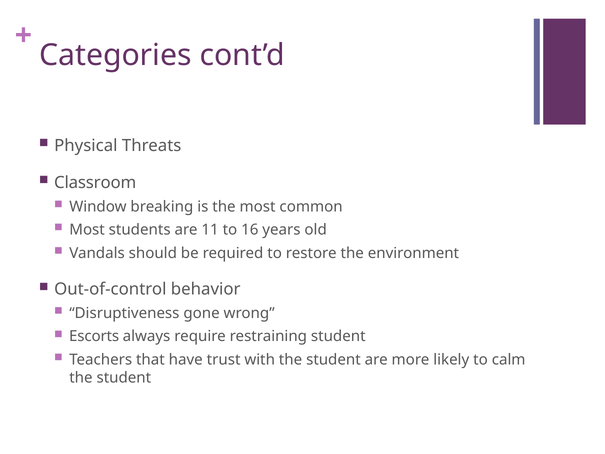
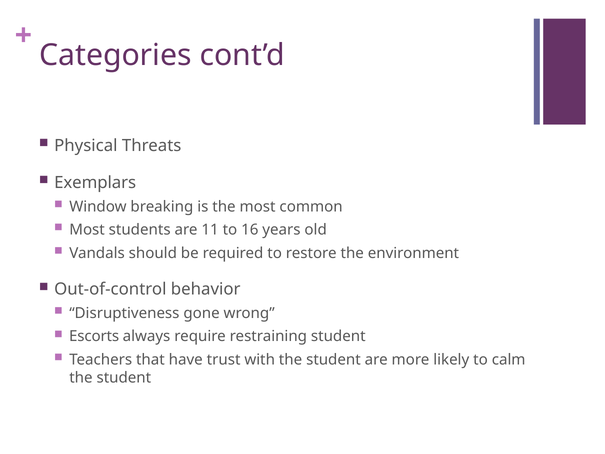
Classroom: Classroom -> Exemplars (95, 182)
